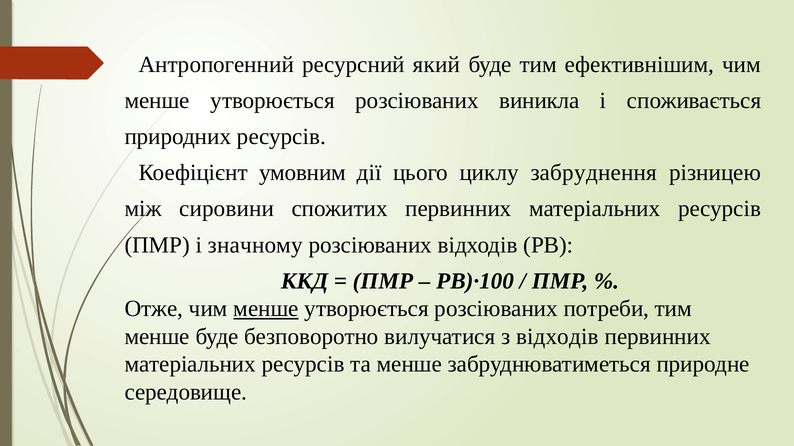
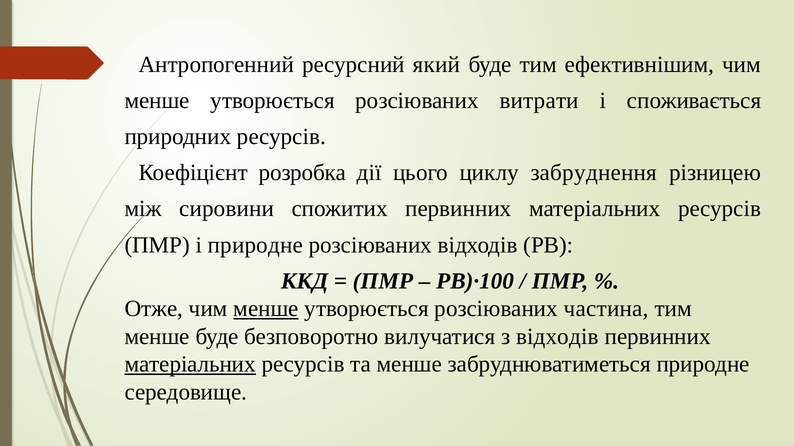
виникла: виникла -> витрати (539, 101)
умовним: умовним -> розробка (302, 173)
і значному: значному -> природне (255, 245)
потреби: потреби -> частина (606, 309)
матеріальних underline: none -> present (190, 365)
